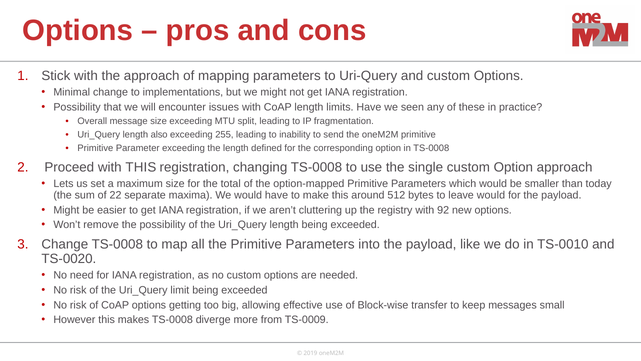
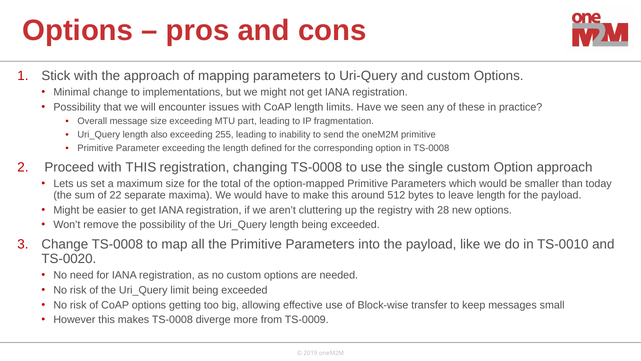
split: split -> part (247, 121)
leave would: would -> length (491, 195)
92: 92 -> 28 (443, 210)
